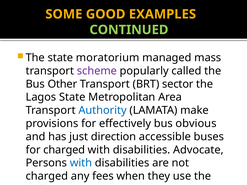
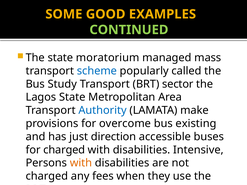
scheme colour: purple -> blue (97, 71)
Other: Other -> Study (62, 84)
effectively: effectively -> overcome (125, 124)
obvious: obvious -> existing (196, 124)
Advocate: Advocate -> Intensive (198, 150)
with colour: blue -> orange (81, 163)
